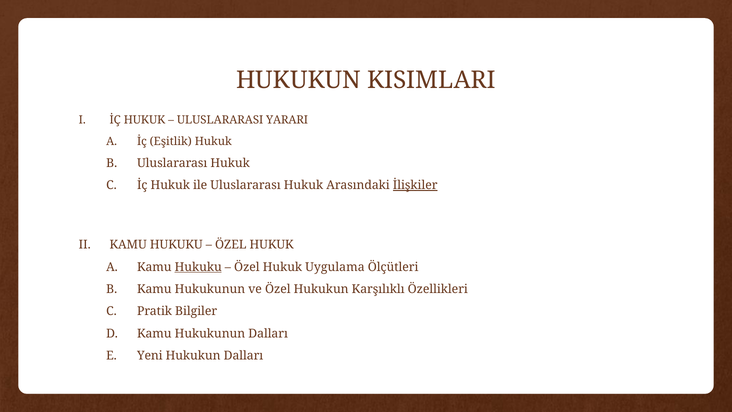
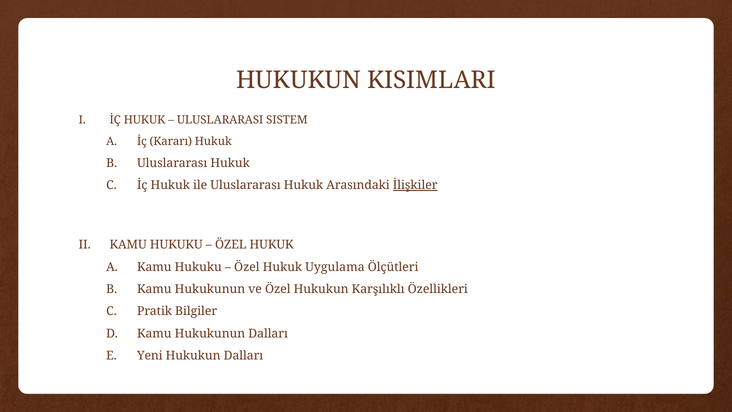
YARARI: YARARI -> SISTEM (287, 120)
Eşitlik: Eşitlik -> Kararı (171, 141)
Hukuku underline: present -> none (198, 267)
